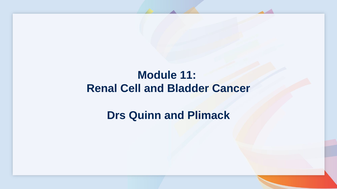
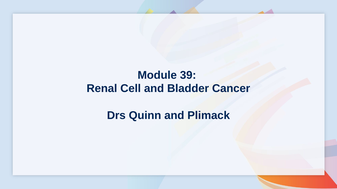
11: 11 -> 39 (188, 75)
